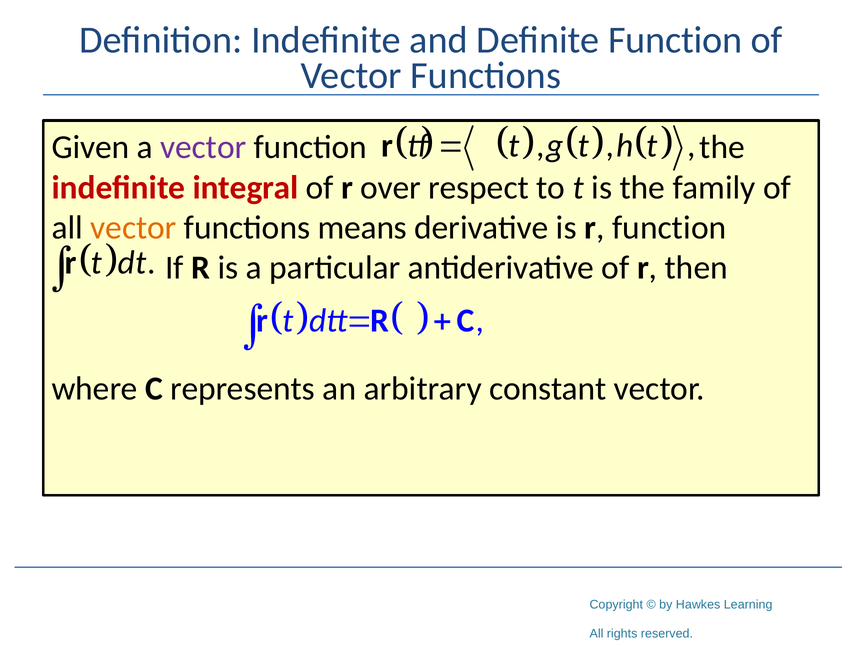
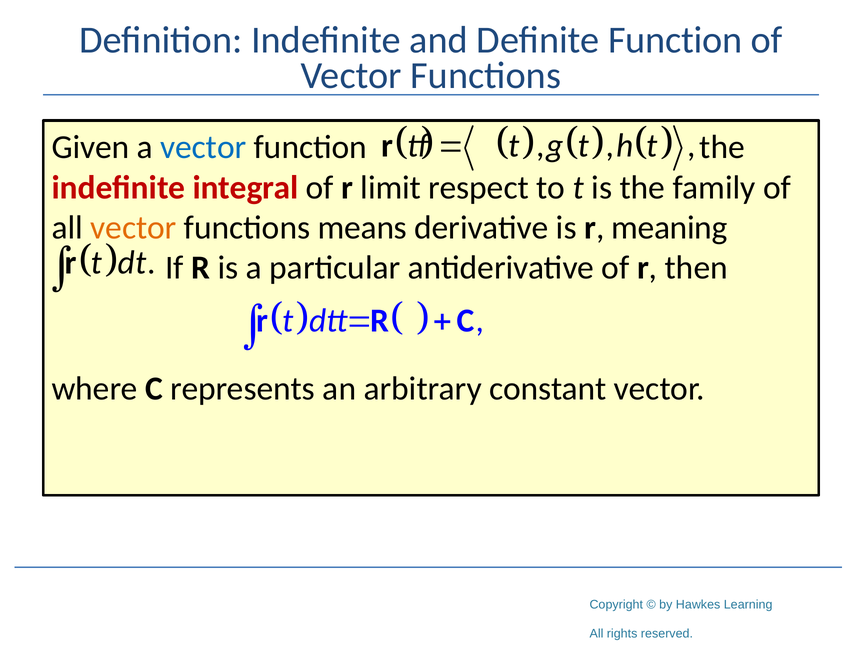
vector colour: purple -> blue (203, 147)
over: over -> limit (391, 188)
r function: function -> meaning (669, 228)
